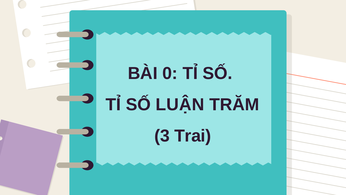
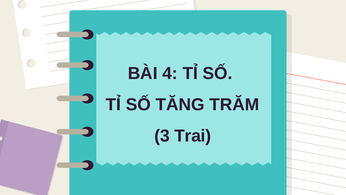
0: 0 -> 4 (170, 73)
LUẬN: LUẬN -> TĂNG (180, 104)
